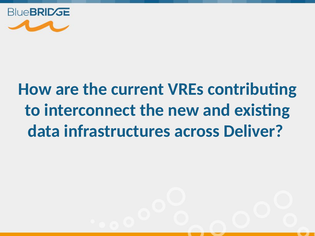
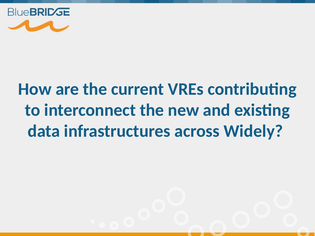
Deliver: Deliver -> Widely (253, 131)
